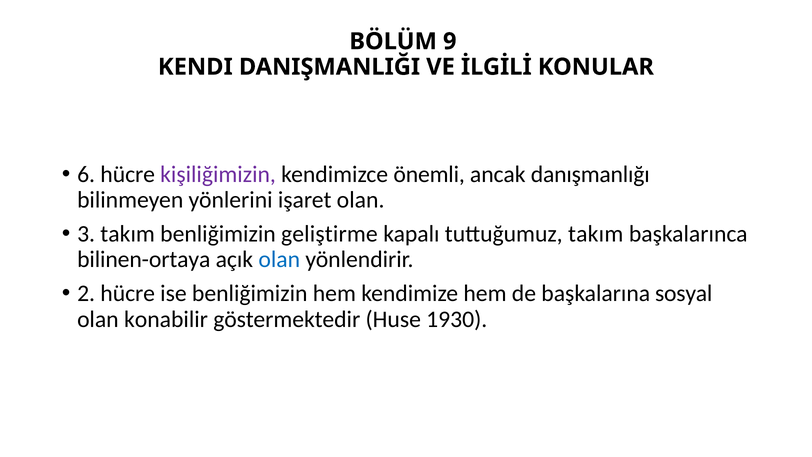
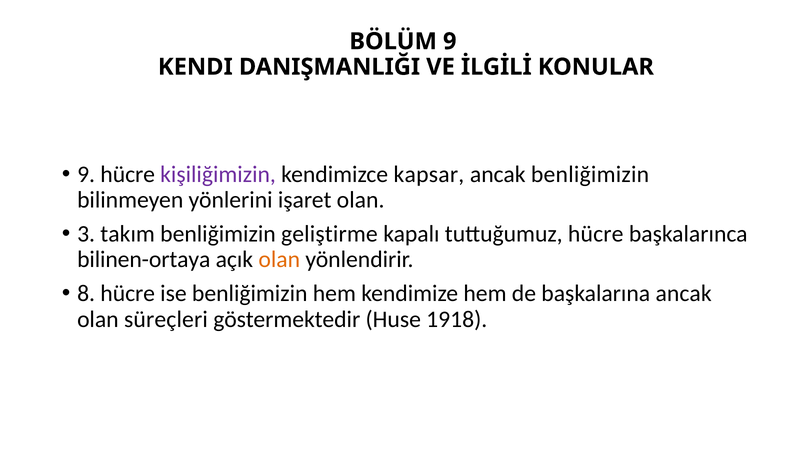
6: 6 -> 9 (86, 174)
önemli: önemli -> kapsar (429, 174)
ancak danışmanlığı: danışmanlığı -> benliğimizin (590, 174)
tuttuğumuz takım: takım -> hücre (596, 234)
olan colour: blue -> orange (279, 259)
2: 2 -> 8 (86, 293)
başkalarına sosyal: sosyal -> ancak (684, 293)
konabilir: konabilir -> süreçleri (166, 319)
1930: 1930 -> 1918 (457, 319)
